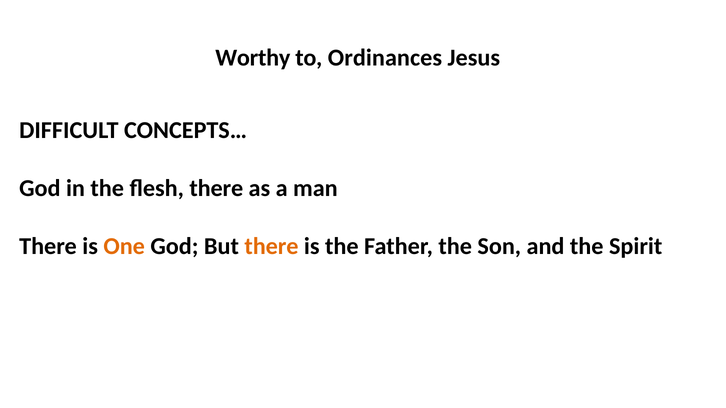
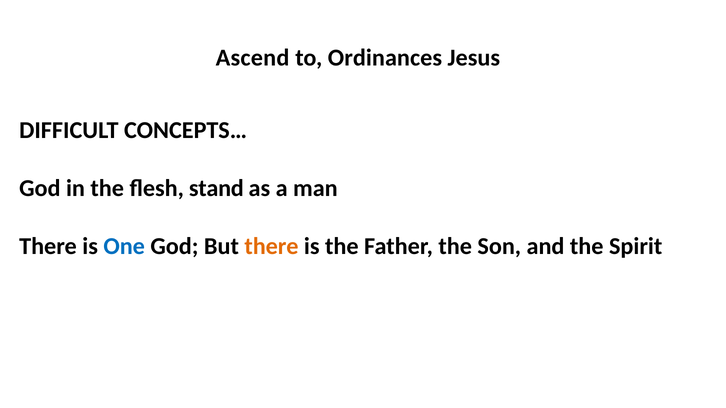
Worthy: Worthy -> Ascend (253, 58)
flesh there: there -> stand (216, 188)
One colour: orange -> blue (124, 247)
